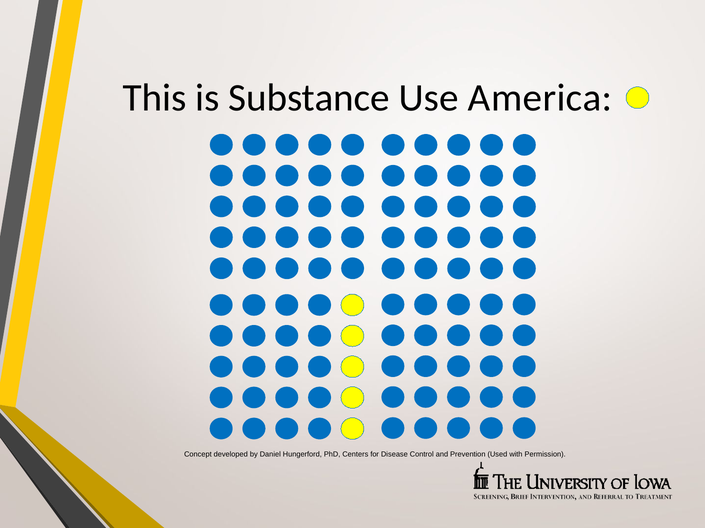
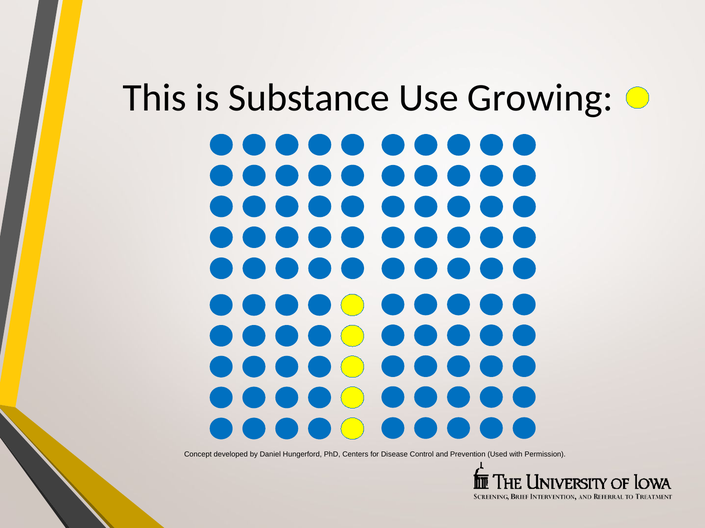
America: America -> Growing (540, 98)
